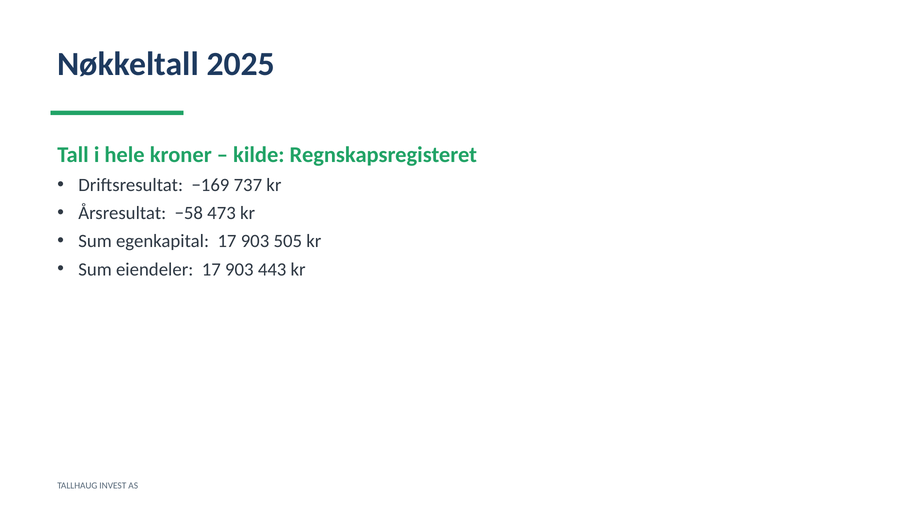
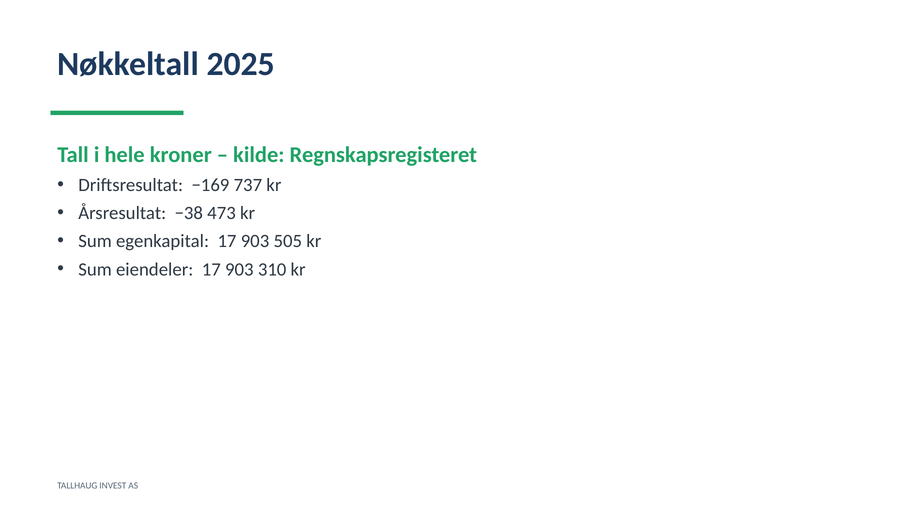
−58: −58 -> −38 (189, 213)
443: 443 -> 310 (272, 269)
